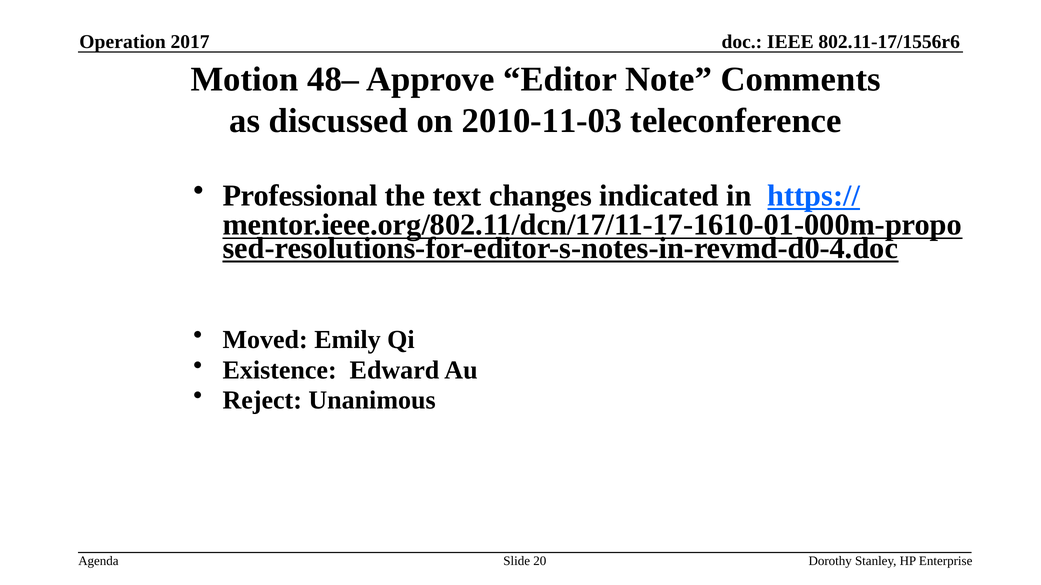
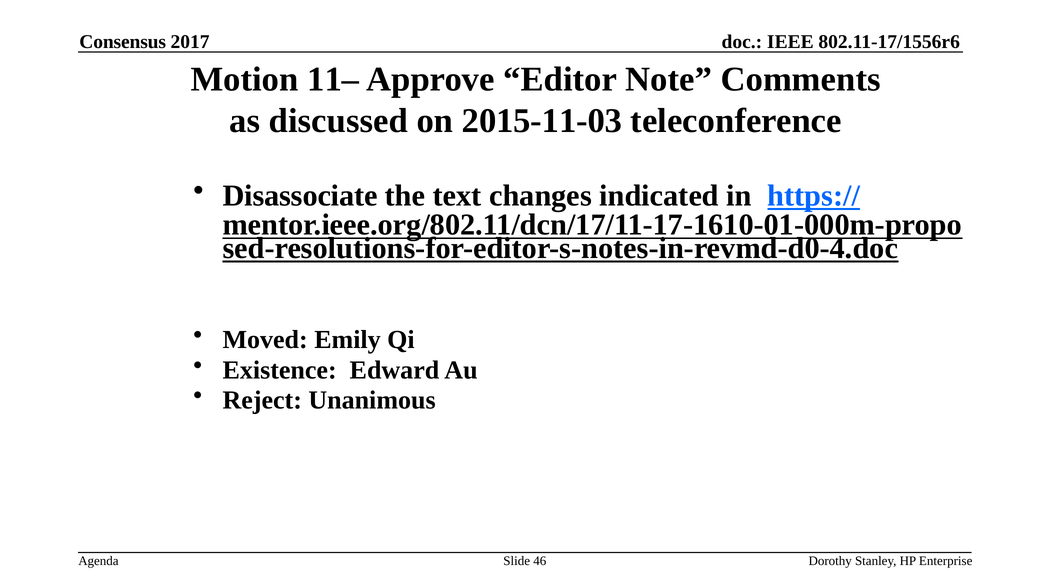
Operation: Operation -> Consensus (123, 42)
48–: 48– -> 11– (333, 79)
2010-11-03: 2010-11-03 -> 2015-11-03 (542, 121)
Professional: Professional -> Disassociate (300, 196)
20: 20 -> 46 (540, 562)
